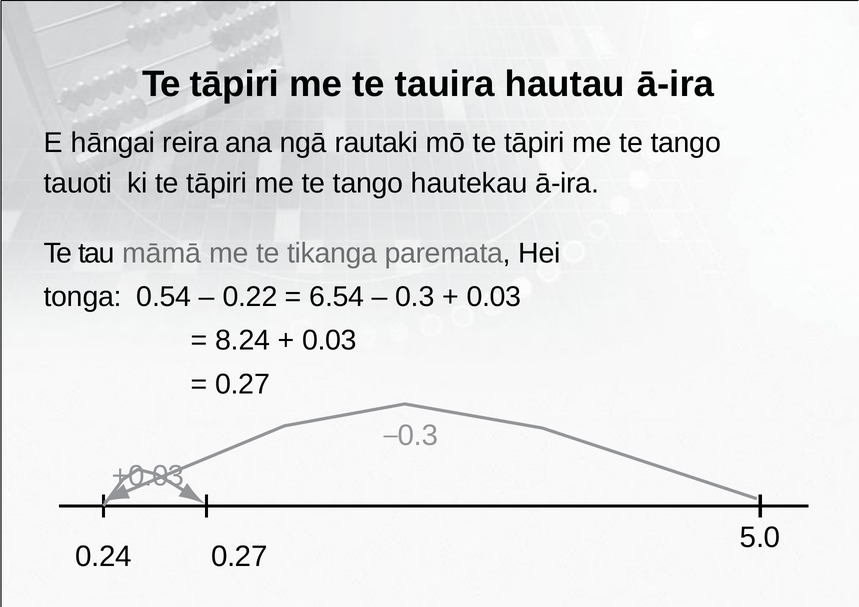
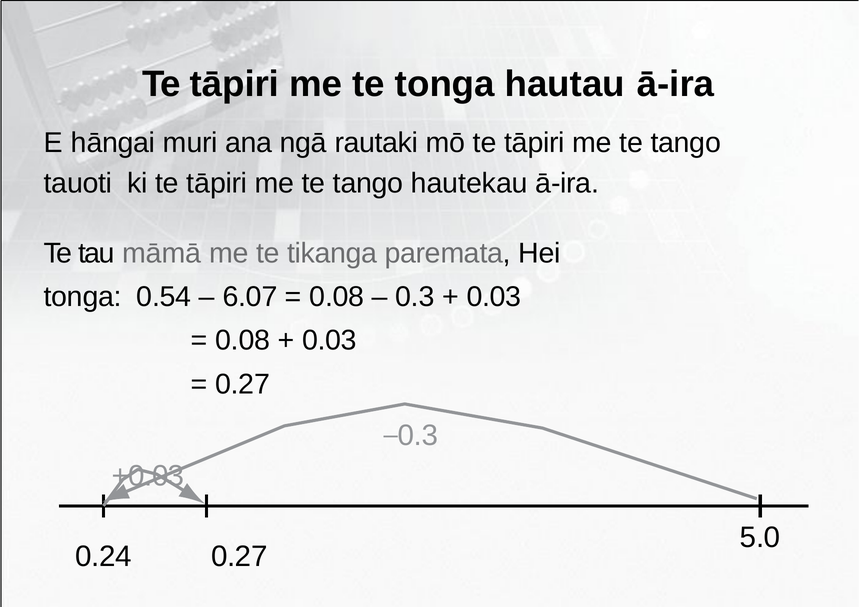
te tauira: tauira -> tonga (445, 84)
reira: reira -> muri (190, 143)
0.22: 0.22 -> 6.07 (250, 297)
6.54: 6.54 -> 0.08 (337, 297)
8.24: 8.24 -> 0.08 (243, 340)
